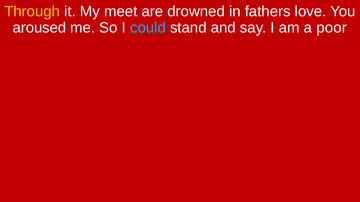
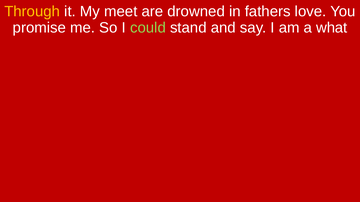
aroused: aroused -> promise (39, 28)
could colour: light blue -> light green (148, 28)
poor: poor -> what (332, 28)
